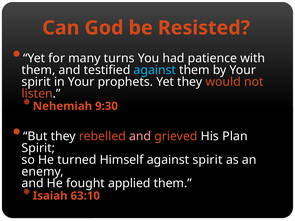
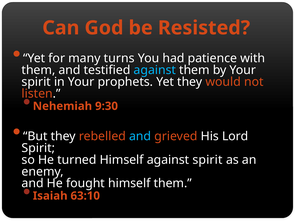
and colour: pink -> light blue (140, 136)
Plan: Plan -> Lord (235, 136)
fought applied: applied -> himself (129, 184)
